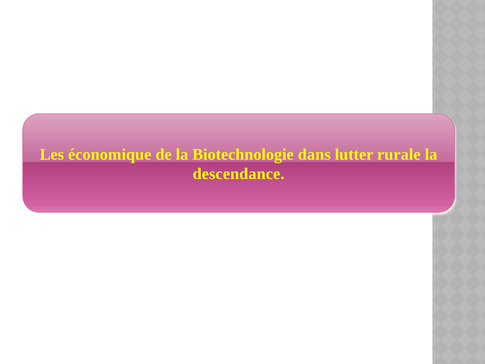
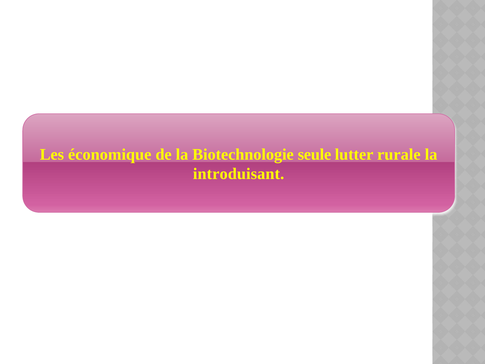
dans: dans -> seule (314, 154)
descendance: descendance -> introduisant (239, 174)
